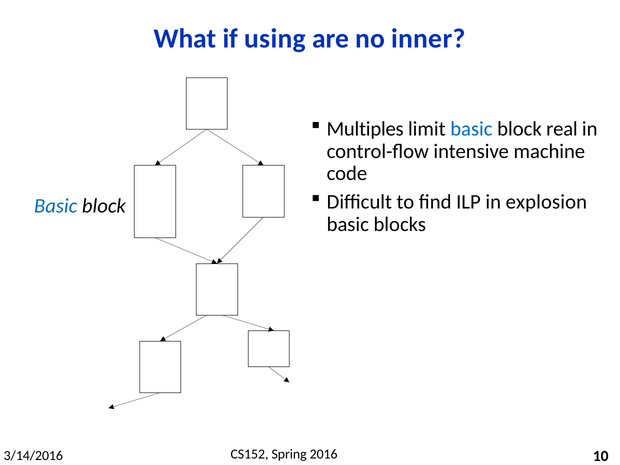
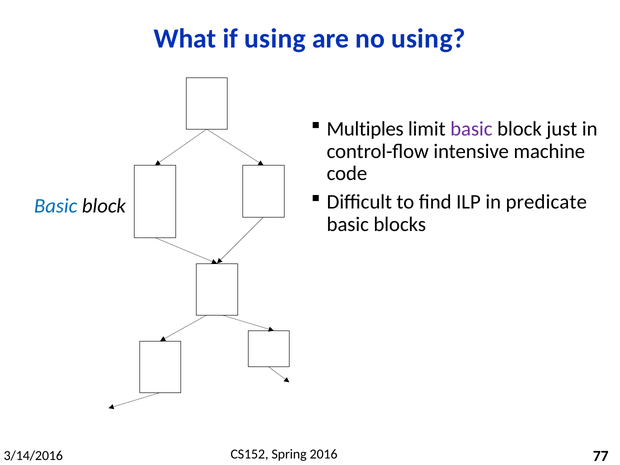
no inner: inner -> using (428, 39)
basic colour: blue -> purple (471, 129)
real: real -> just (562, 129)
explosion: explosion -> predicate (546, 202)
10: 10 -> 77 (601, 456)
